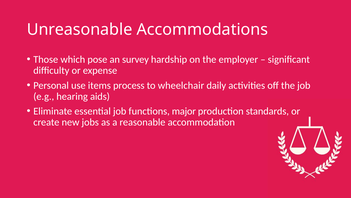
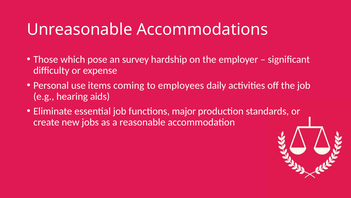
process: process -> coming (129, 85)
wheelchair: wheelchair -> employees (181, 85)
